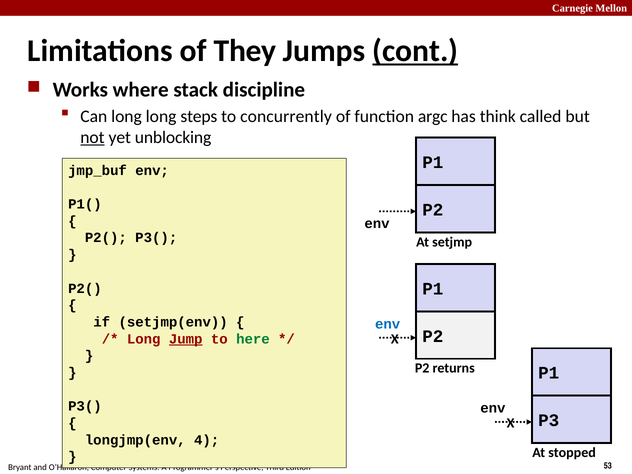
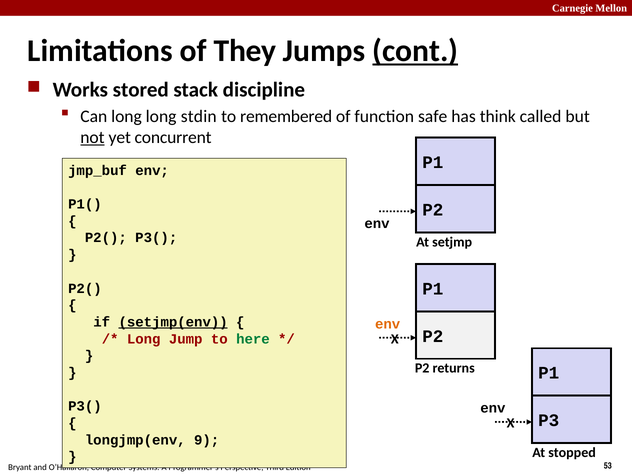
where: where -> stored (141, 90)
steps: steps -> stdin (199, 116)
concurrently: concurrently -> remembered (286, 116)
argc: argc -> safe (433, 116)
unblocking: unblocking -> concurrent (173, 137)
setjmp(env underline: none -> present (173, 322)
env colour: blue -> orange (388, 324)
Jump underline: present -> none (186, 339)
4: 4 -> 9 (207, 440)
